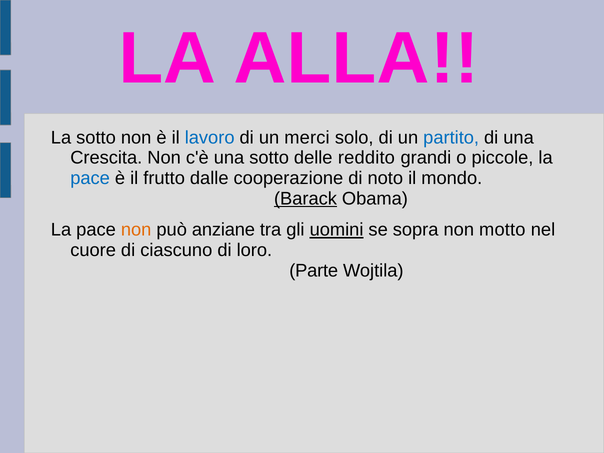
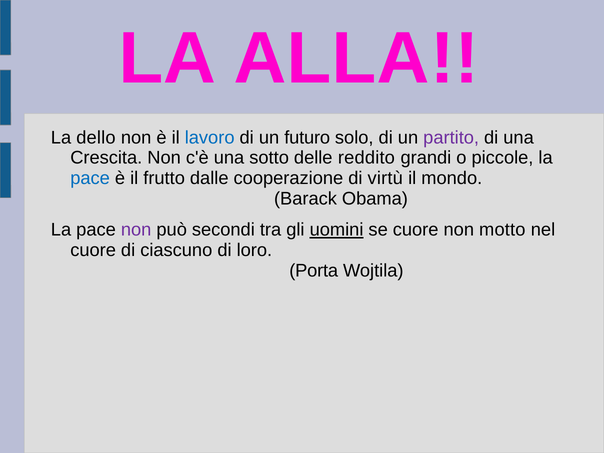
La sotto: sotto -> dello (96, 137)
merci: merci -> futuro (307, 137)
partito colour: blue -> purple (451, 137)
noto: noto -> virtù (385, 178)
Barack underline: present -> none (305, 199)
non colour: orange -> purple (136, 230)
anziane: anziane -> secondi (223, 230)
se sopra: sopra -> cuore (416, 230)
Parte: Parte -> Porta (314, 271)
